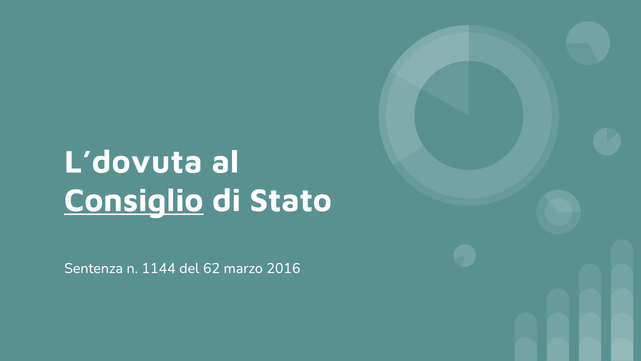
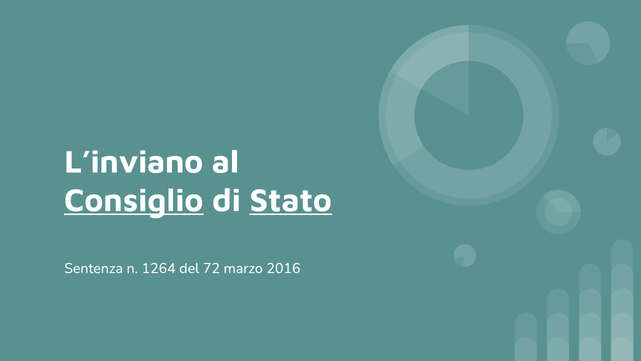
L’dovuta: L’dovuta -> L’inviano (134, 162)
Stato underline: none -> present (291, 200)
1144: 1144 -> 1264 (159, 268)
62: 62 -> 72 (211, 268)
